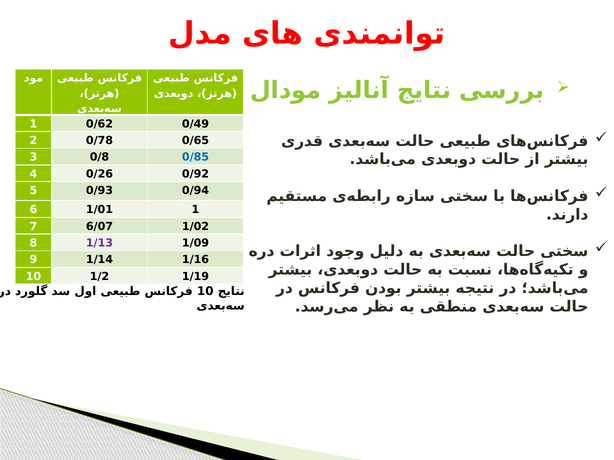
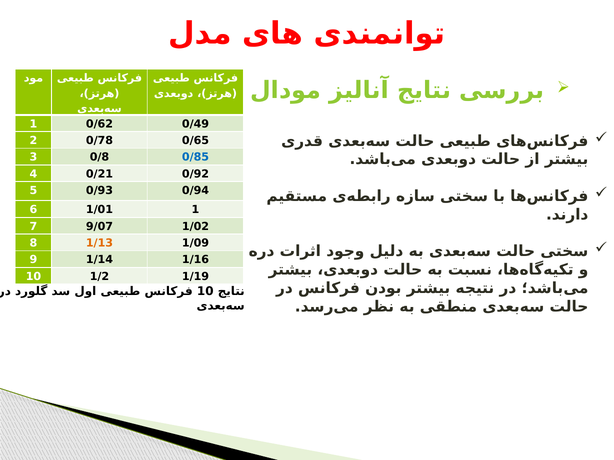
0/26: 0/26 -> 0/21 (99, 174)
6/07: 6/07 -> 9/07 (99, 227)
1/13 colour: purple -> orange (99, 243)
